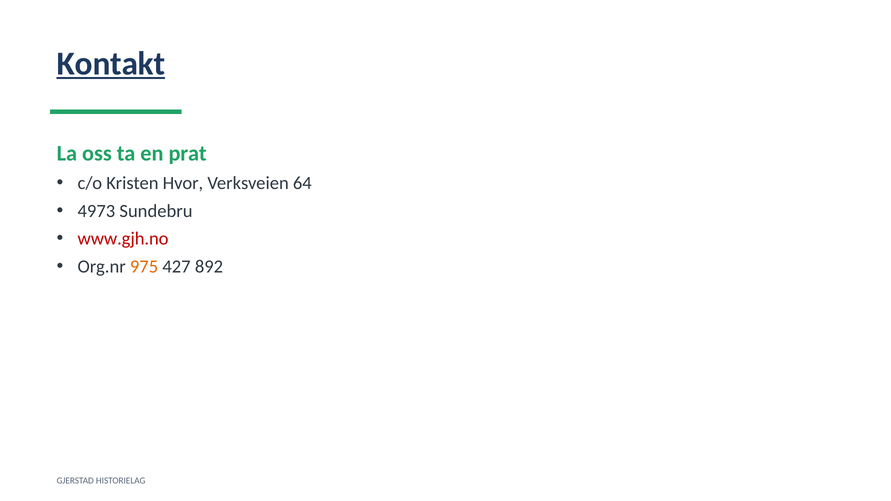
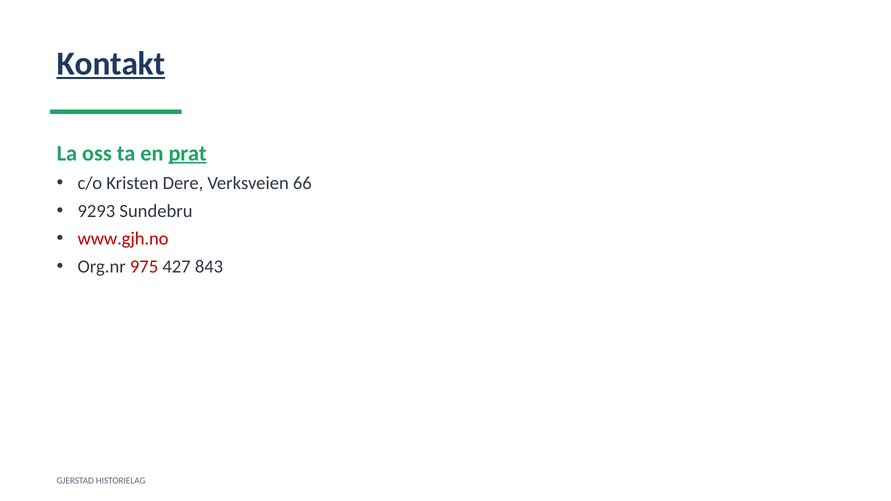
prat underline: none -> present (188, 153)
Hvor: Hvor -> Dere (183, 183)
64: 64 -> 66 (302, 183)
4973: 4973 -> 9293 (96, 211)
975 colour: orange -> red (144, 267)
892: 892 -> 843 (209, 267)
